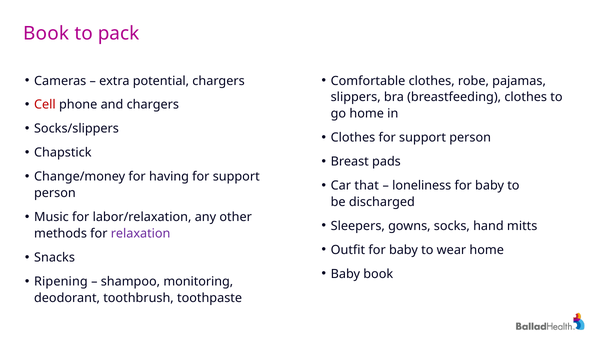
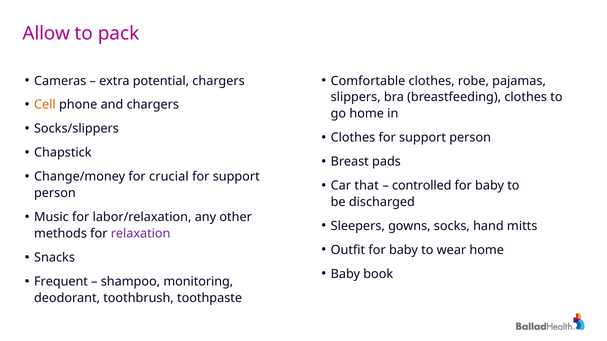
Book: Book -> Allow (46, 34)
Cell colour: red -> orange (45, 105)
having: having -> crucial (169, 177)
loneliness: loneliness -> controlled (422, 186)
Ripening: Ripening -> Frequent (61, 282)
